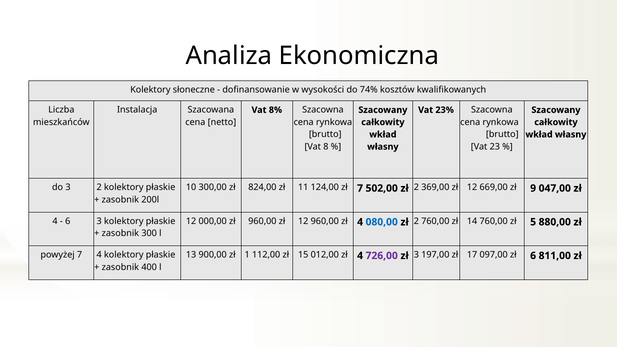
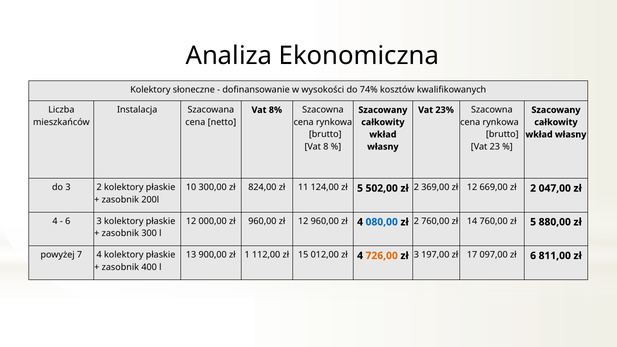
124,00 zł 7: 7 -> 5 (360, 188)
669,00 zł 9: 9 -> 2 (533, 188)
726,00 colour: purple -> orange (382, 256)
